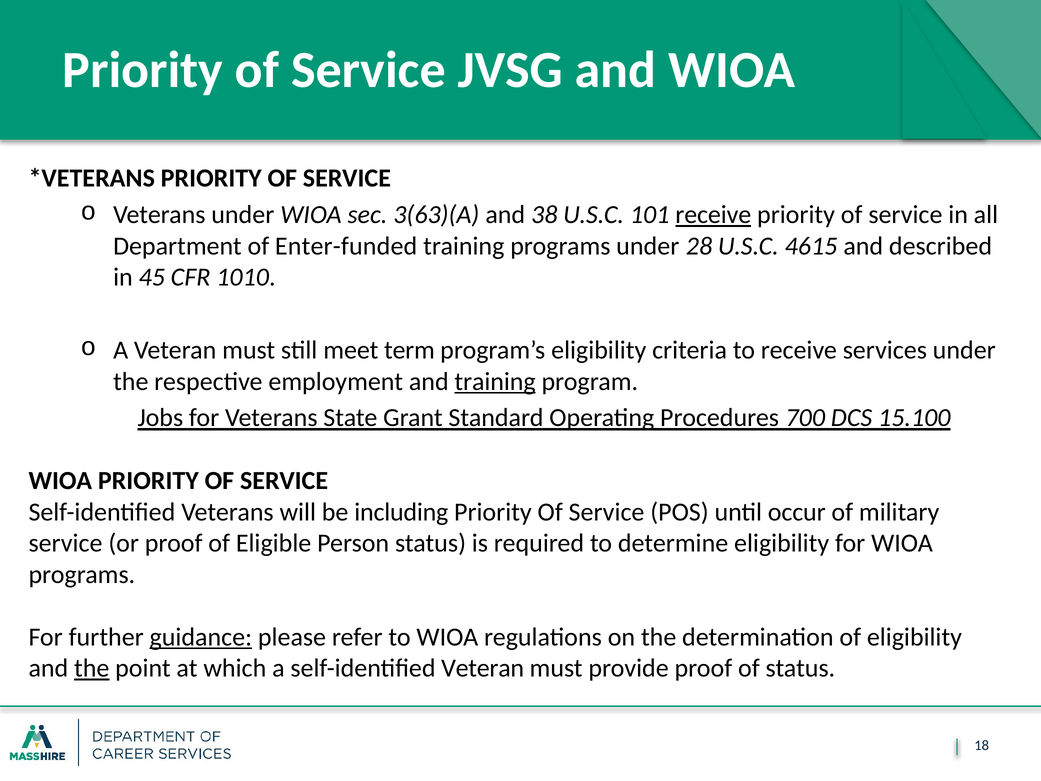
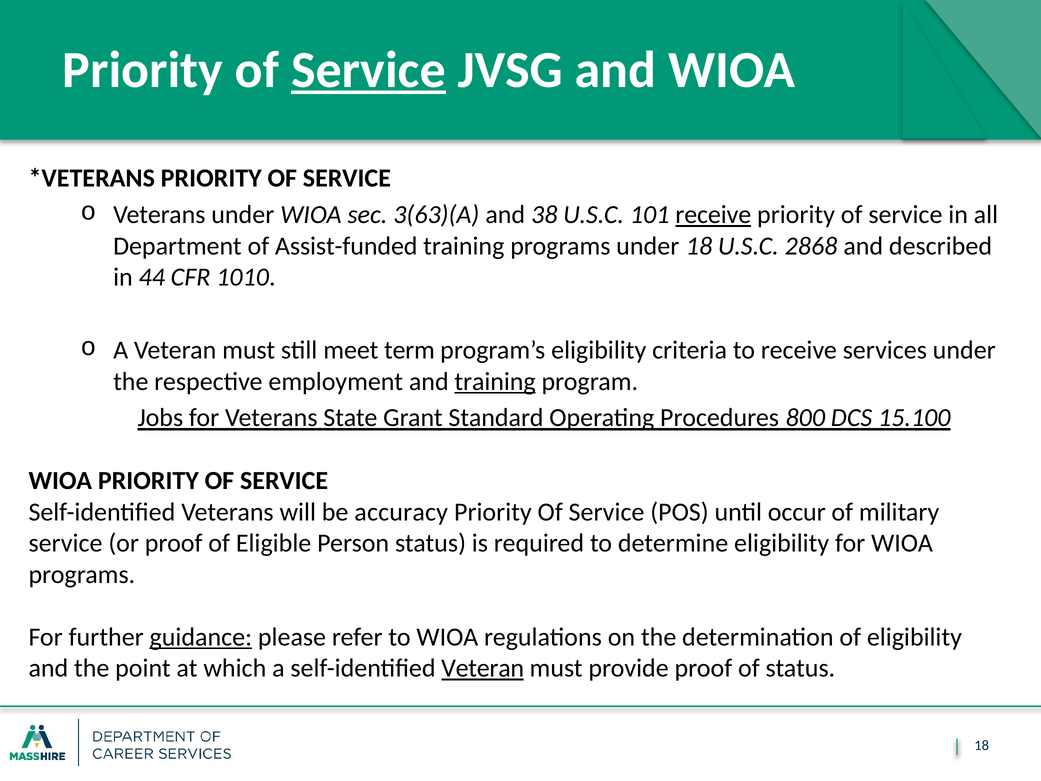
Service underline: none -> present (368, 70)
Enter-funded: Enter-funded -> Assist-funded (346, 246)
under 28: 28 -> 18 (699, 246)
4615: 4615 -> 2868 (811, 246)
45: 45 -> 44 (152, 277)
700: 700 -> 800 (805, 418)
including: including -> accuracy (401, 512)
the underline: present -> none (92, 668)
Veteran underline: none -> present (483, 668)
